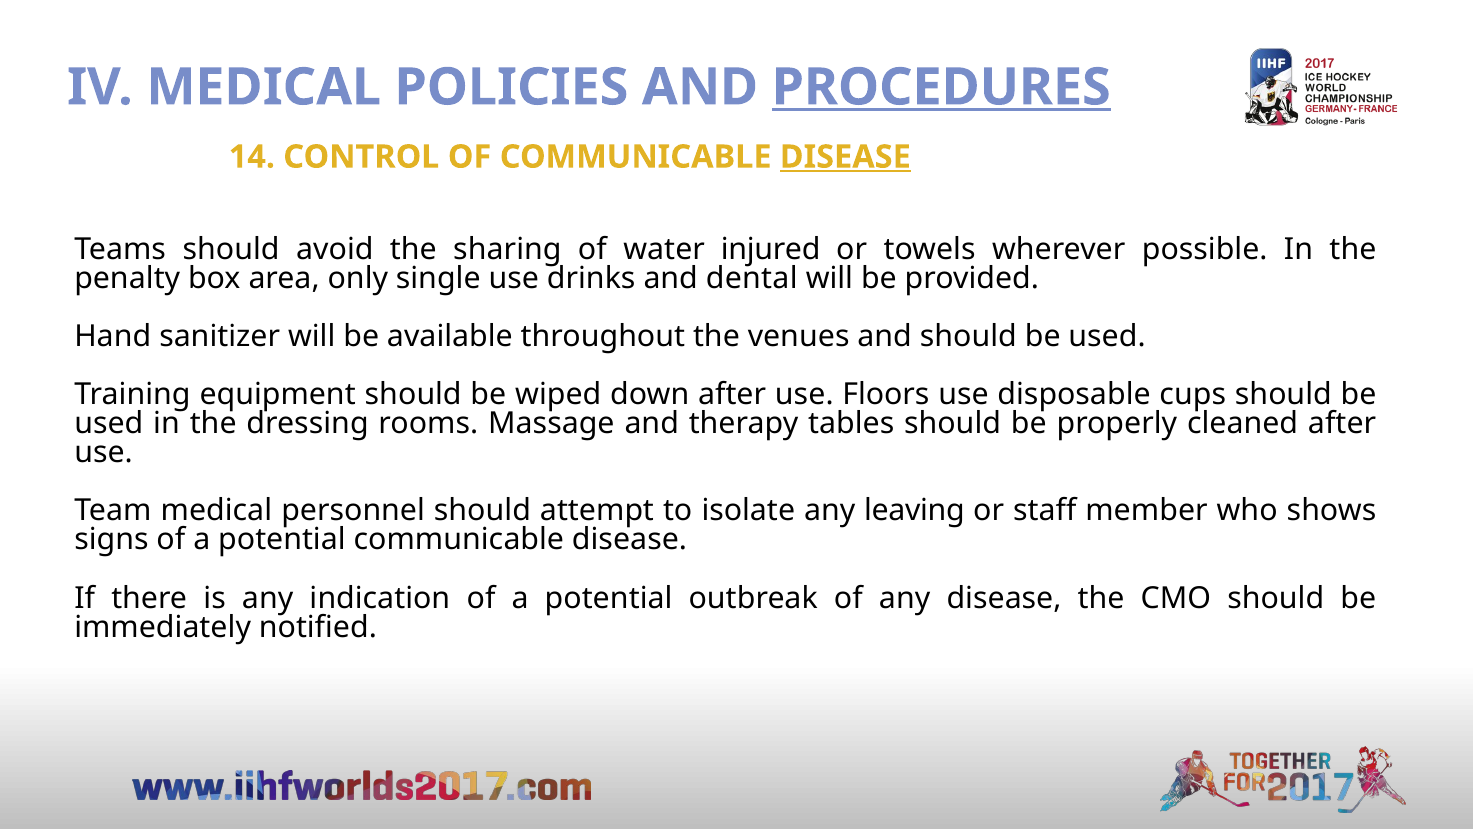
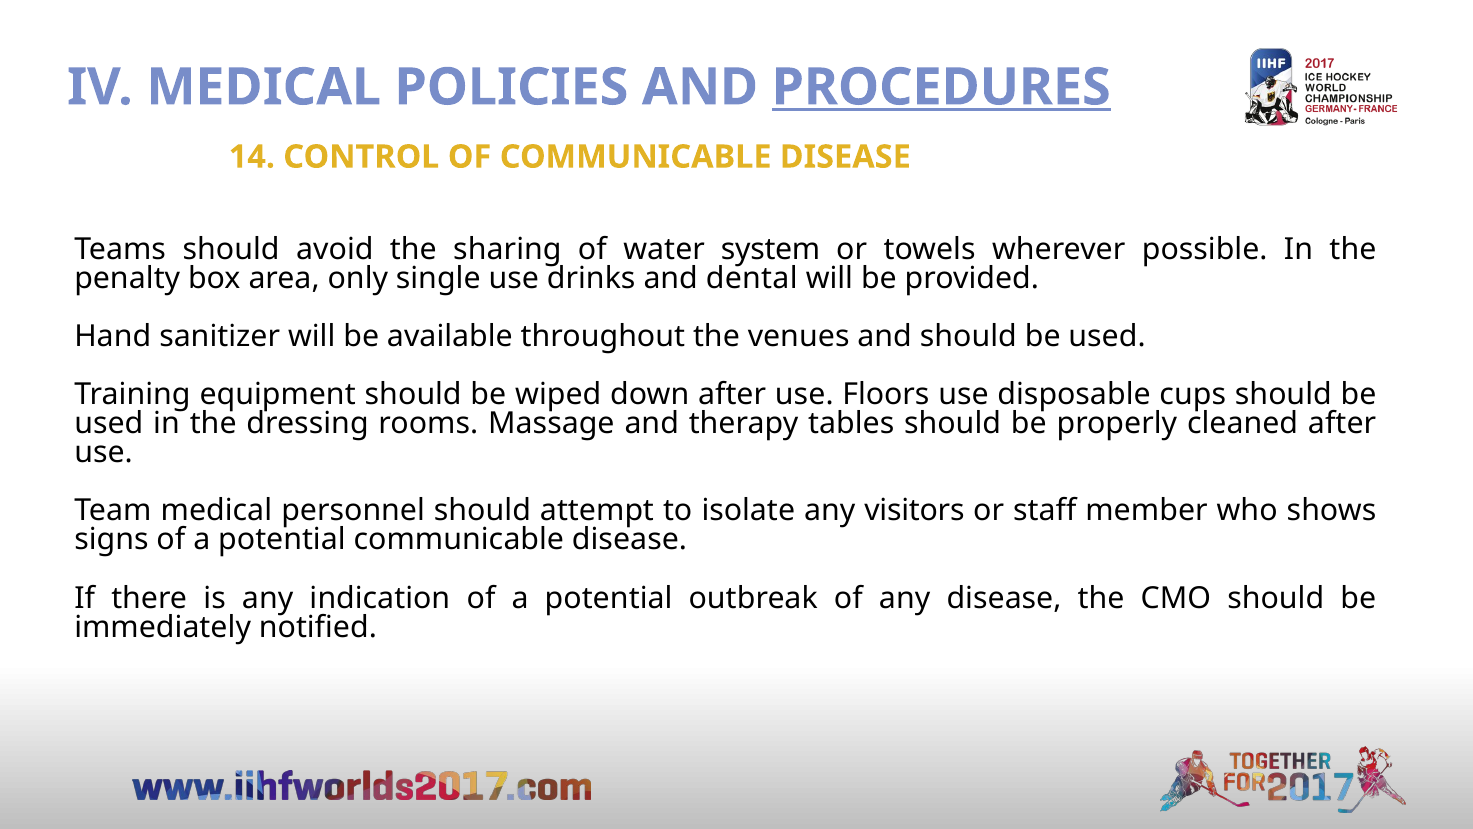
DISEASE underline: present -> none (845, 157)
injured: injured -> system (771, 249)
leaving: leaving -> visitors (914, 511)
